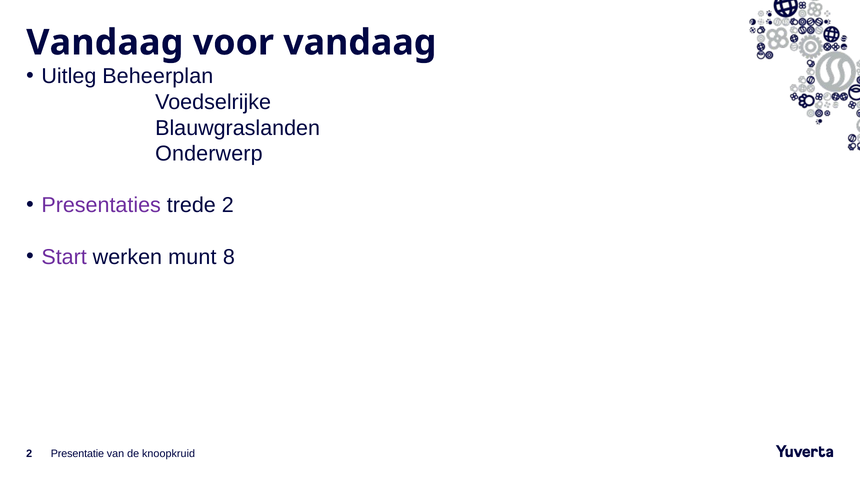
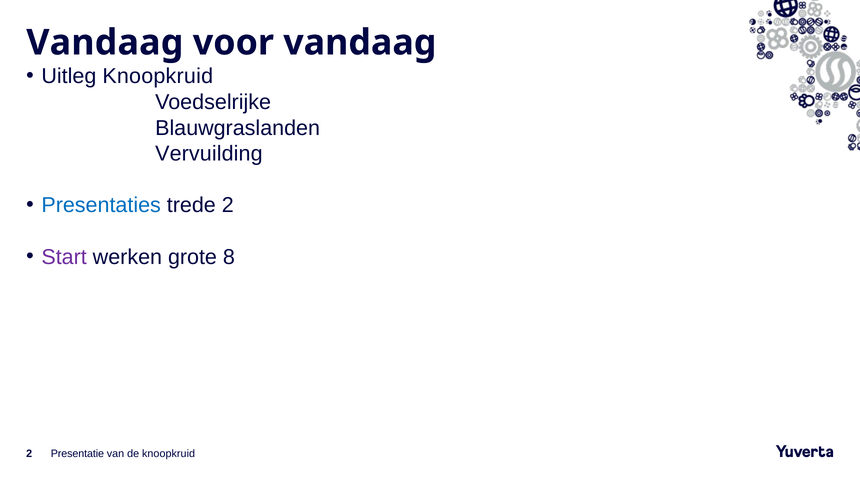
Uitleg Beheerplan: Beheerplan -> Knoopkruid (158, 76)
Onderwerp: Onderwerp -> Vervuilding (209, 154)
Presentaties colour: purple -> blue (101, 205)
munt: munt -> grote (192, 257)
